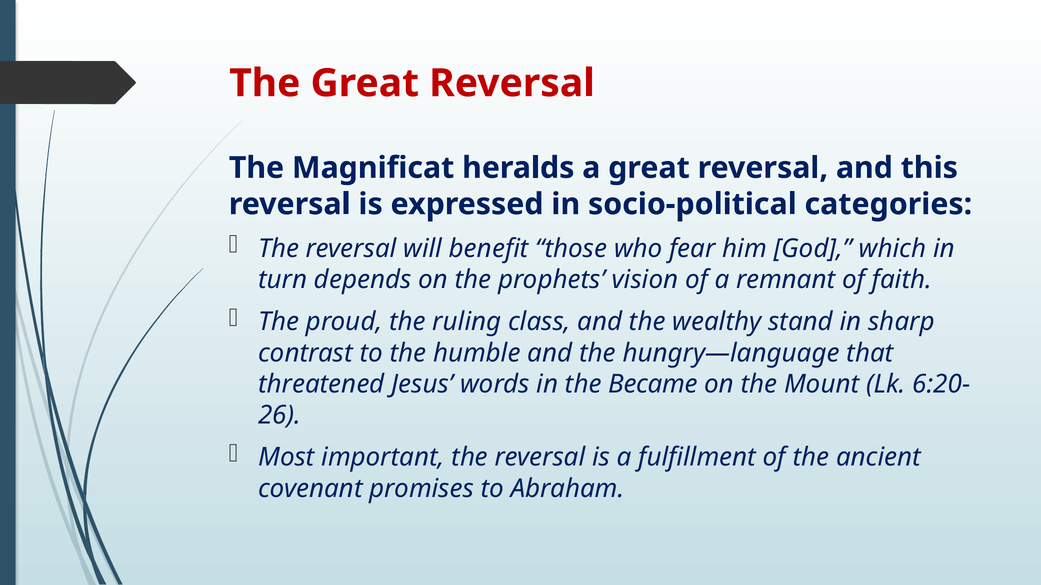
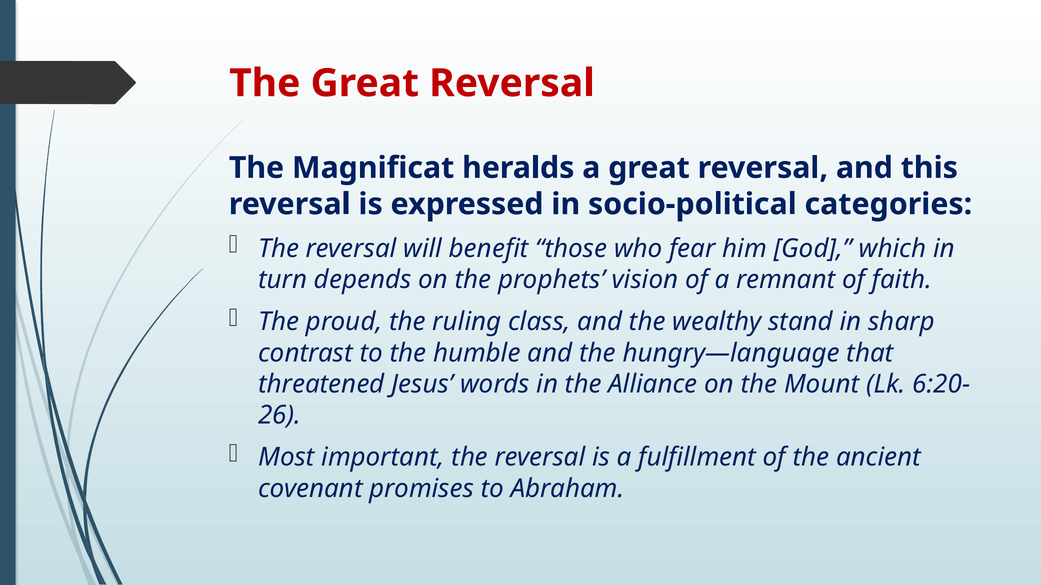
Became: Became -> Alliance (653, 385)
